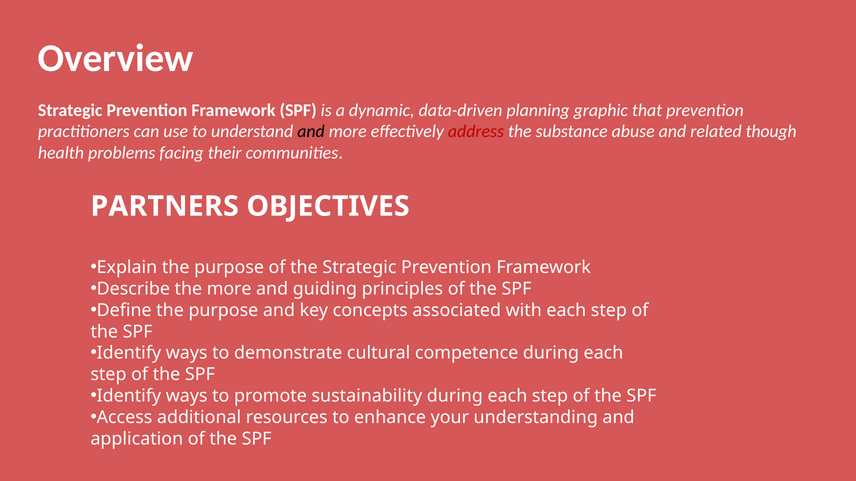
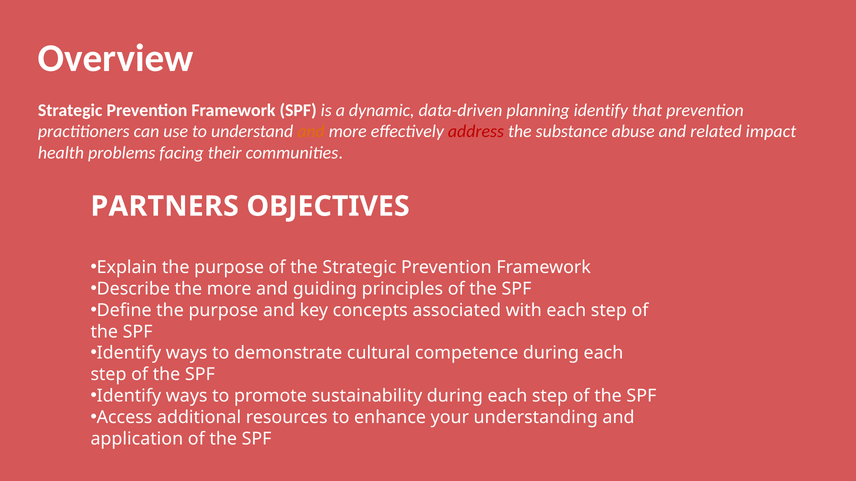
planning graphic: graphic -> identify (601, 110)
and colour: black -> orange (311, 132)
though: though -> impact (771, 132)
